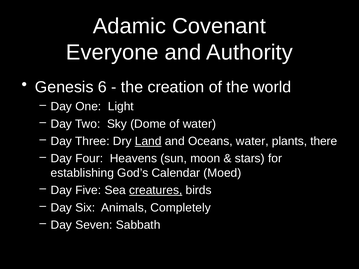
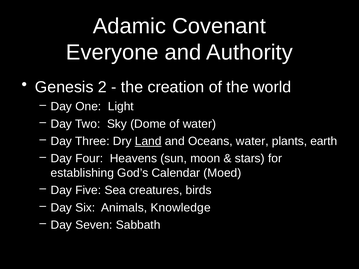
Genesis 6: 6 -> 2 (102, 87)
there: there -> earth (324, 141)
creatures underline: present -> none (156, 190)
Completely: Completely -> Knowledge (181, 208)
